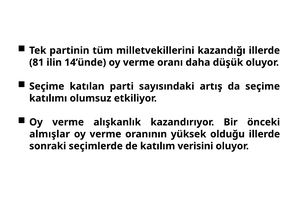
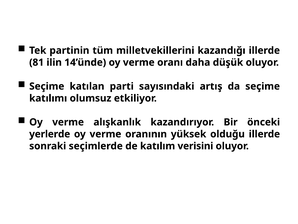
almışlar: almışlar -> yerlerde (50, 134)
